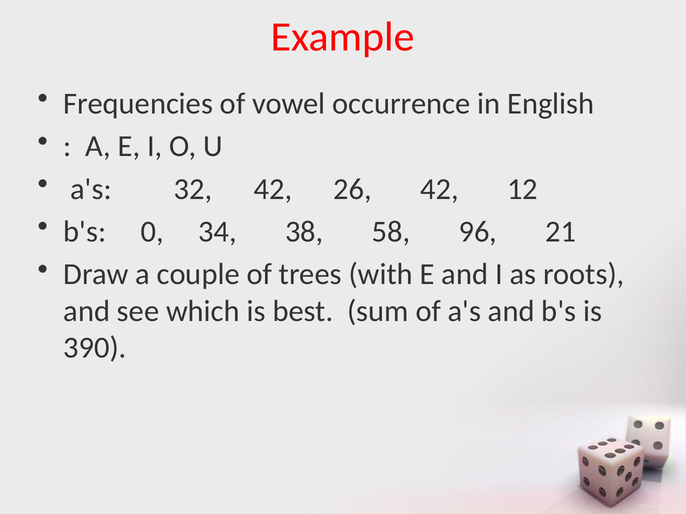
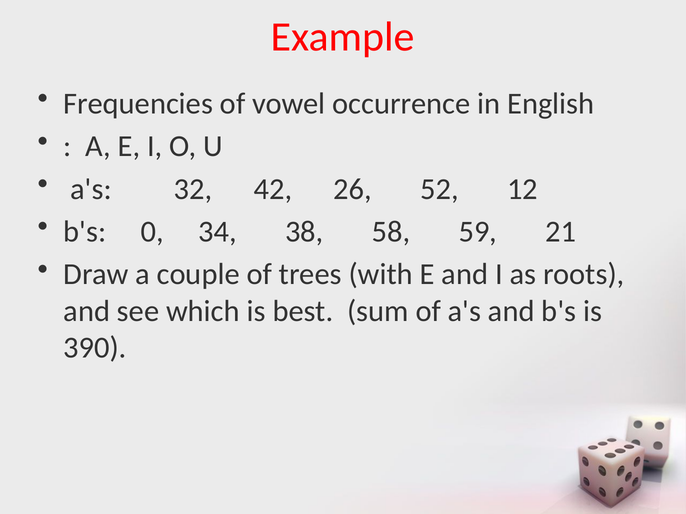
26 42: 42 -> 52 (439, 189)
96: 96 -> 59 (478, 232)
